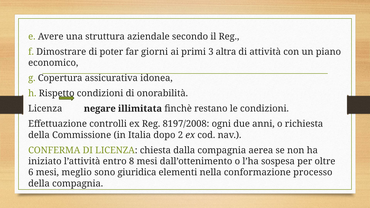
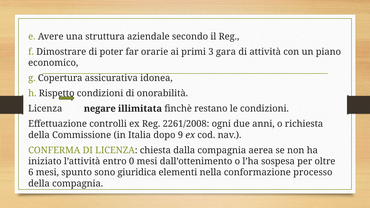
giorni: giorni -> orarie (155, 52)
altra: altra -> gara (226, 52)
8197/2008: 8197/2008 -> 2261/2008 (186, 124)
2: 2 -> 9 (180, 135)
8: 8 -> 0 (132, 161)
meglio: meglio -> spunto (77, 173)
